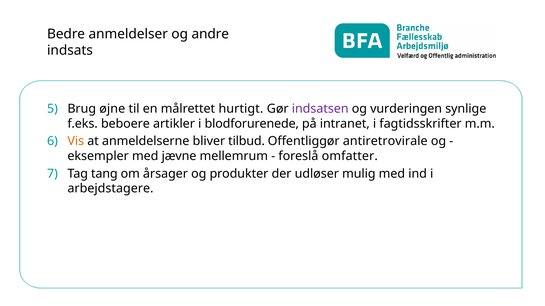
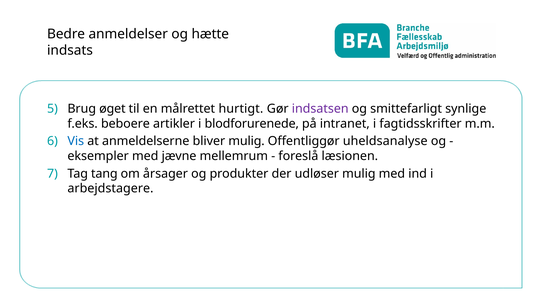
andre: andre -> hætte (210, 34)
øjne: øjne -> øget (112, 109)
vurderingen: vurderingen -> smittefarligt (406, 109)
Vis colour: orange -> blue (76, 141)
bliver tilbud: tilbud -> mulig (247, 141)
antiretrovirale: antiretrovirale -> uheldsanalyse (385, 141)
omfatter: omfatter -> læsionen (350, 156)
